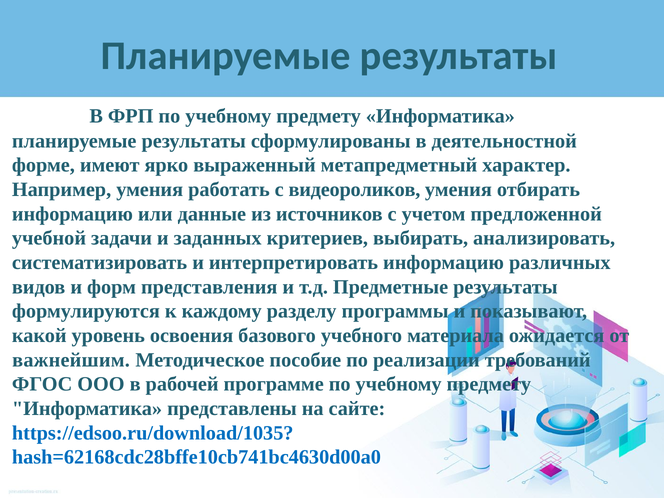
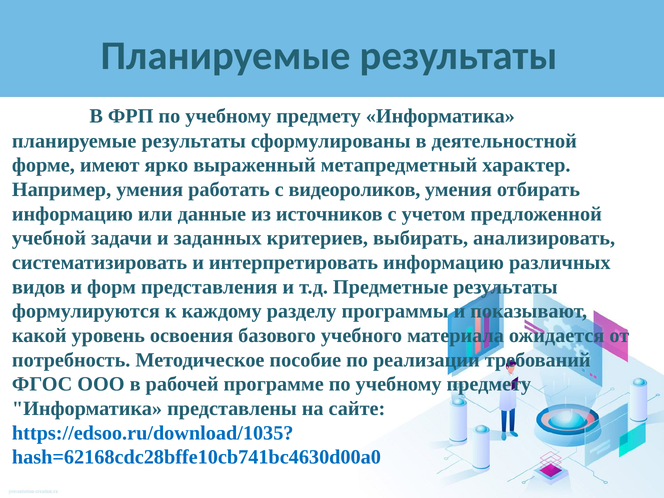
важнейшим: важнейшим -> потребность (71, 360)
